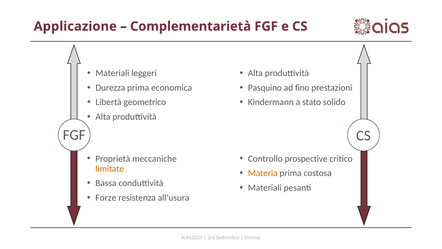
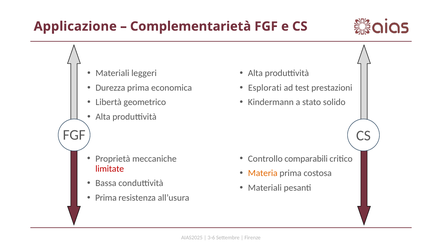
Pasquino: Pasquino -> Esplorati (265, 88)
fino: fino -> test (302, 88)
prospective: prospective -> comparabili (306, 158)
limitate colour: orange -> red (110, 168)
Forze: Forze -> Prima (106, 198)
